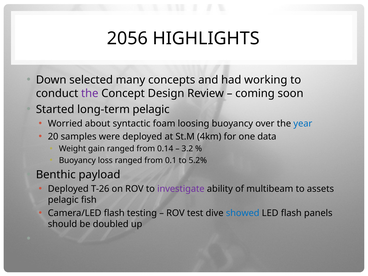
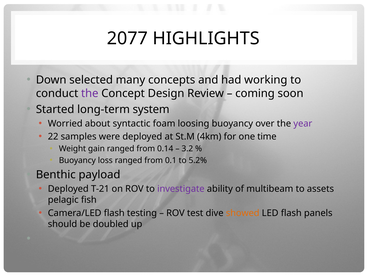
2056: 2056 -> 2077 (127, 39)
long-term pelagic: pelagic -> system (151, 109)
year colour: blue -> purple (303, 123)
20: 20 -> 22 (53, 137)
data: data -> time (267, 137)
T-26: T-26 -> T-21 (100, 189)
showed colour: blue -> orange (243, 213)
